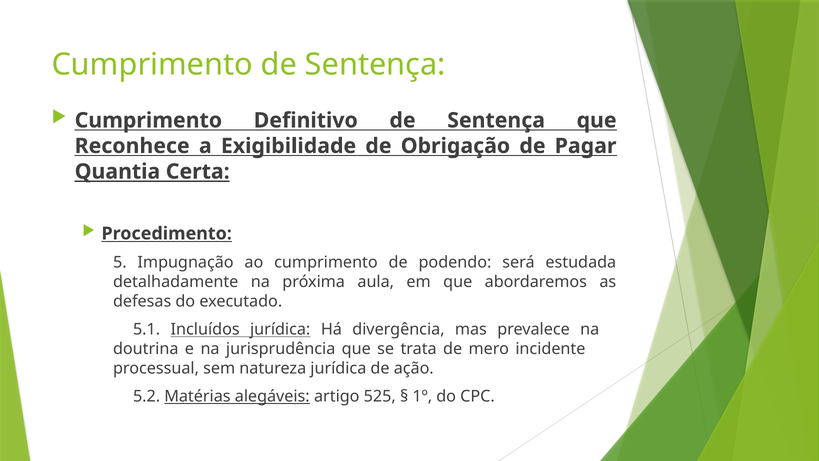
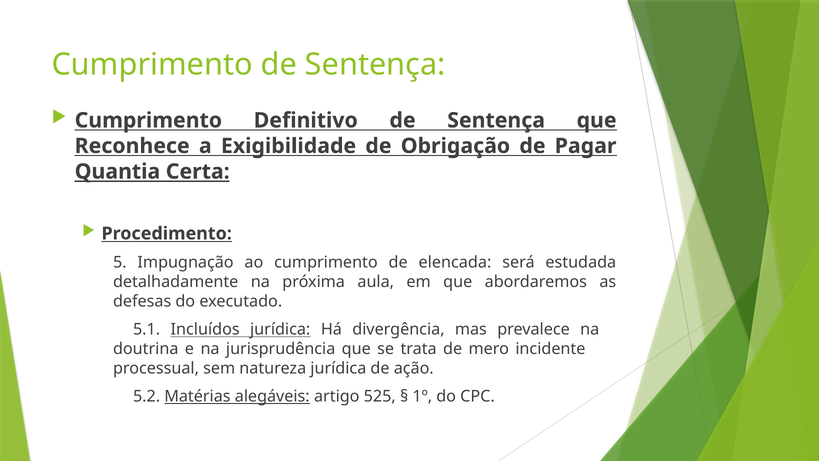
podendo: podendo -> elencada (455, 262)
